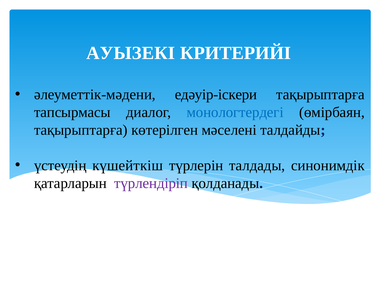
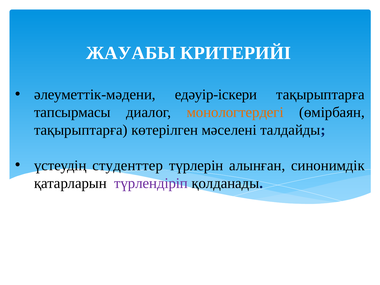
АУЫЗЕКІ: АУЫЗЕКІ -> ЖАУАБЫ (131, 53)
монологтердегі colour: blue -> orange (235, 112)
күшейткіш: күшейткіш -> студенттер (128, 165)
талдады: талдады -> алынған (257, 165)
